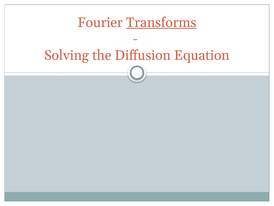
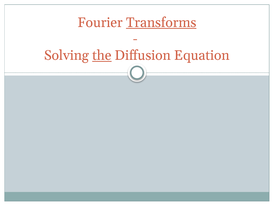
the underline: none -> present (102, 55)
